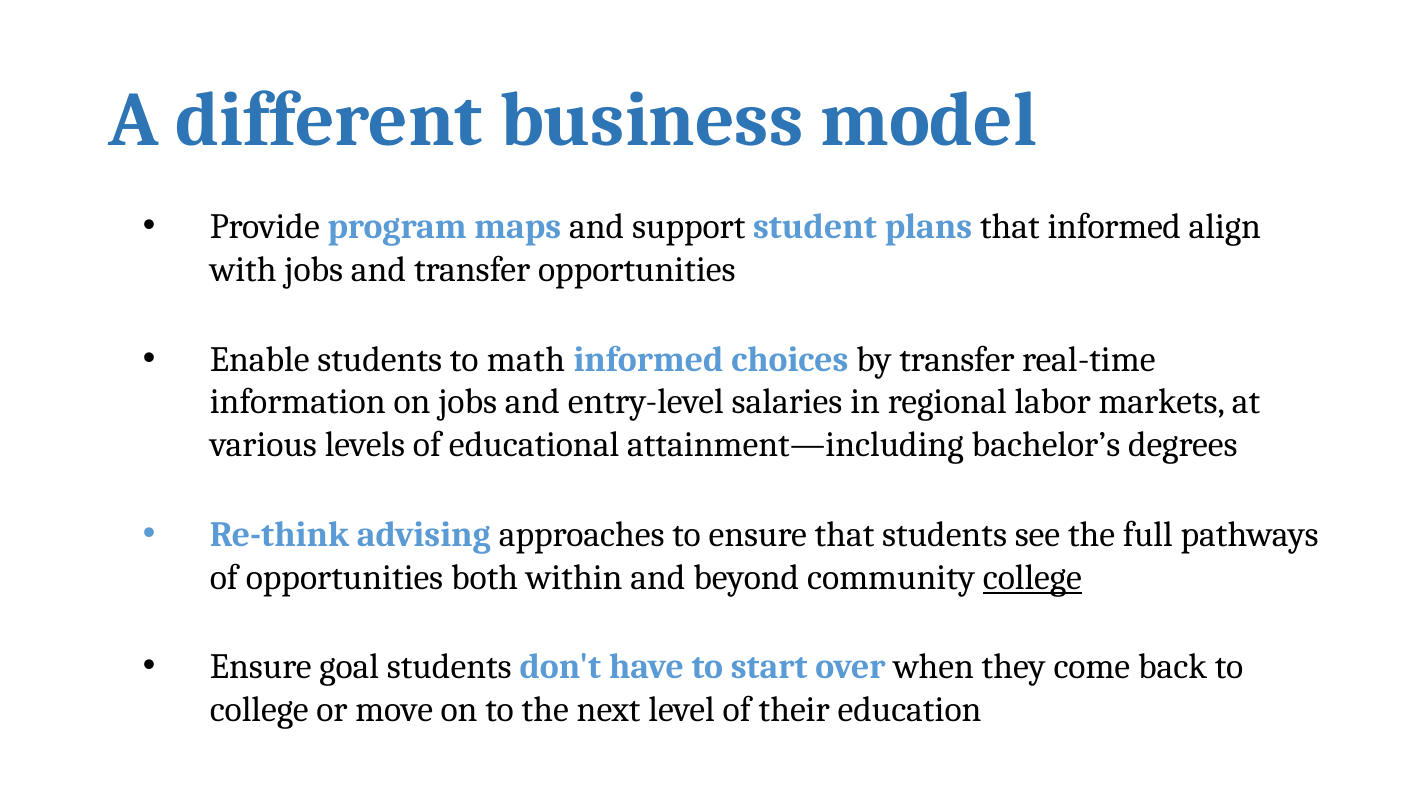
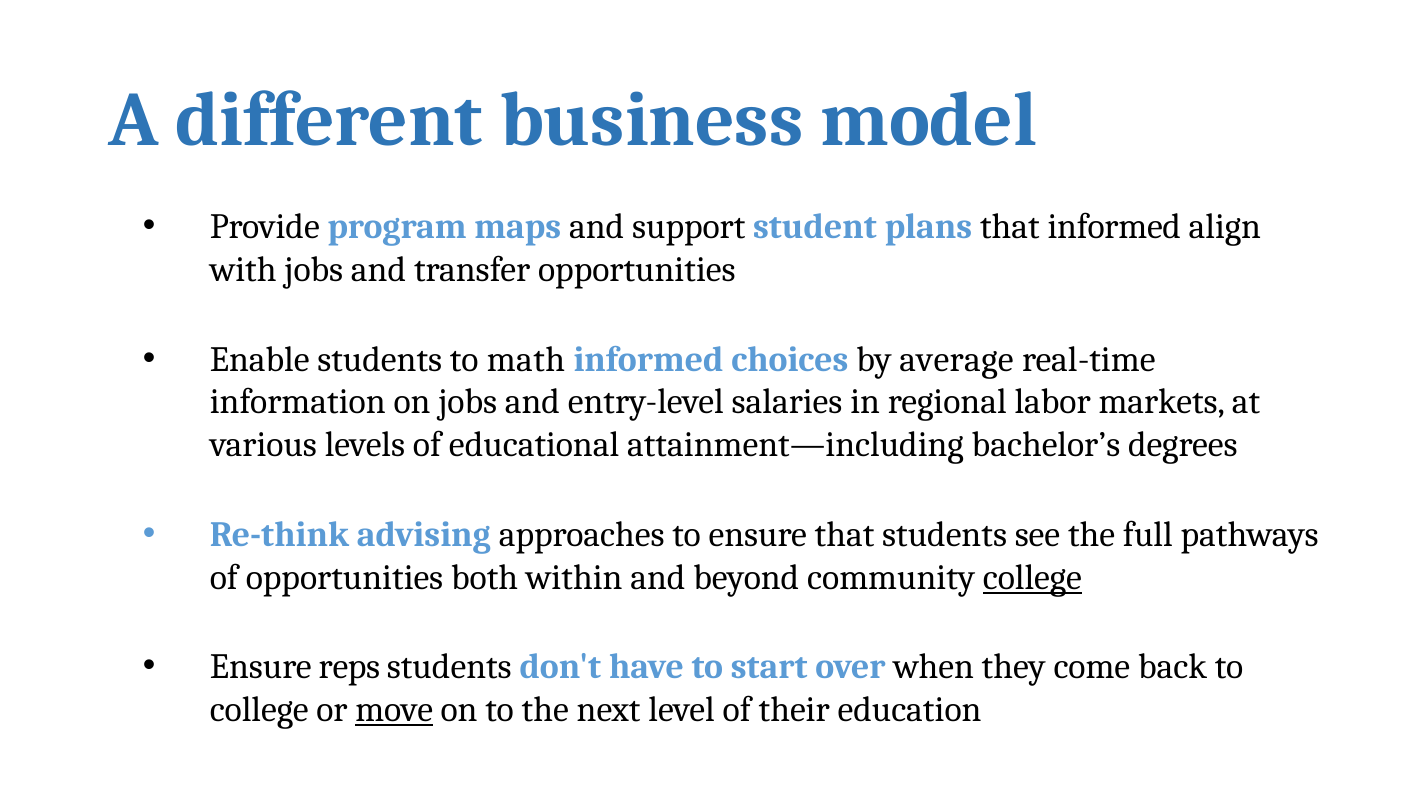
by transfer: transfer -> average (957, 359)
goal: goal -> reps (349, 667)
move underline: none -> present (394, 710)
